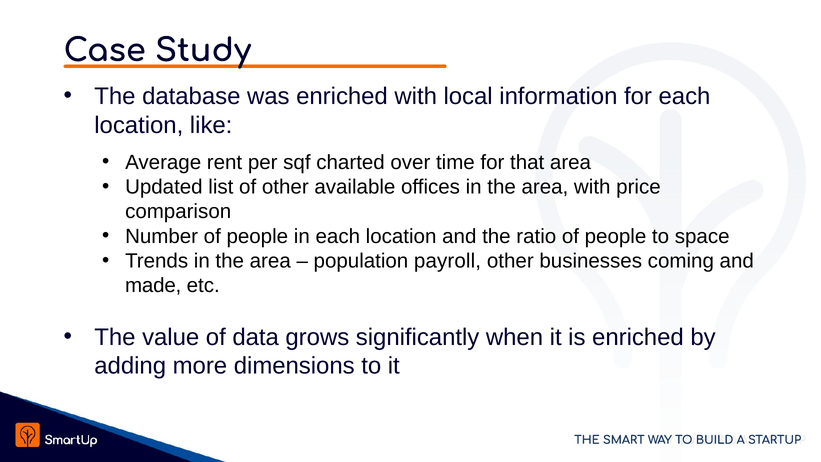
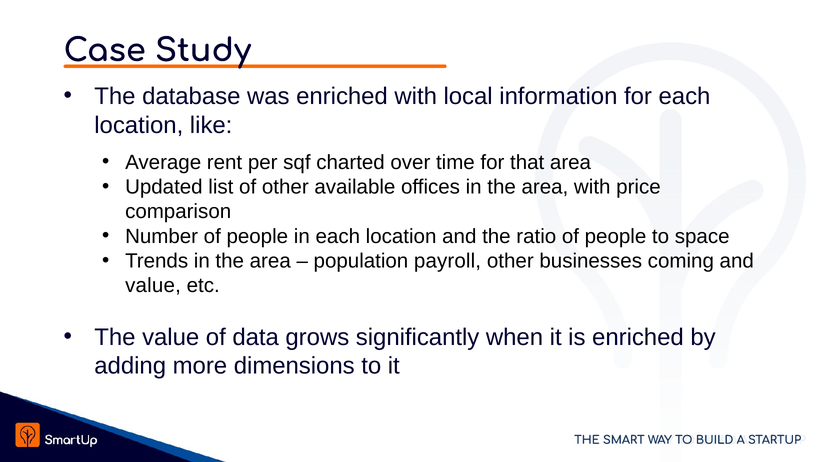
made: made -> value (153, 285)
